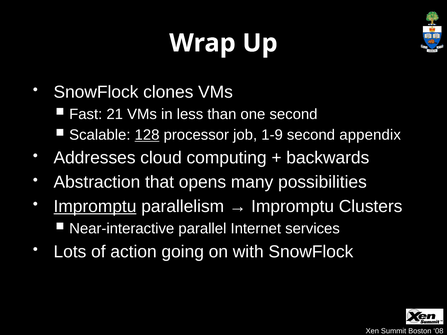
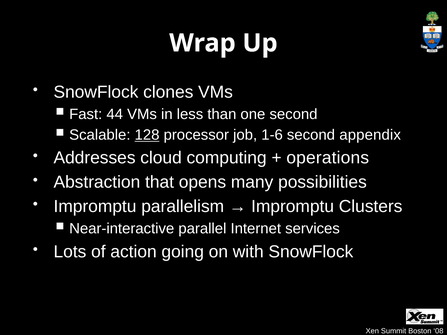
21: 21 -> 44 (115, 114)
1-9: 1-9 -> 1-6 (272, 135)
backwards: backwards -> operations (328, 158)
Impromptu underline: present -> none (95, 207)
